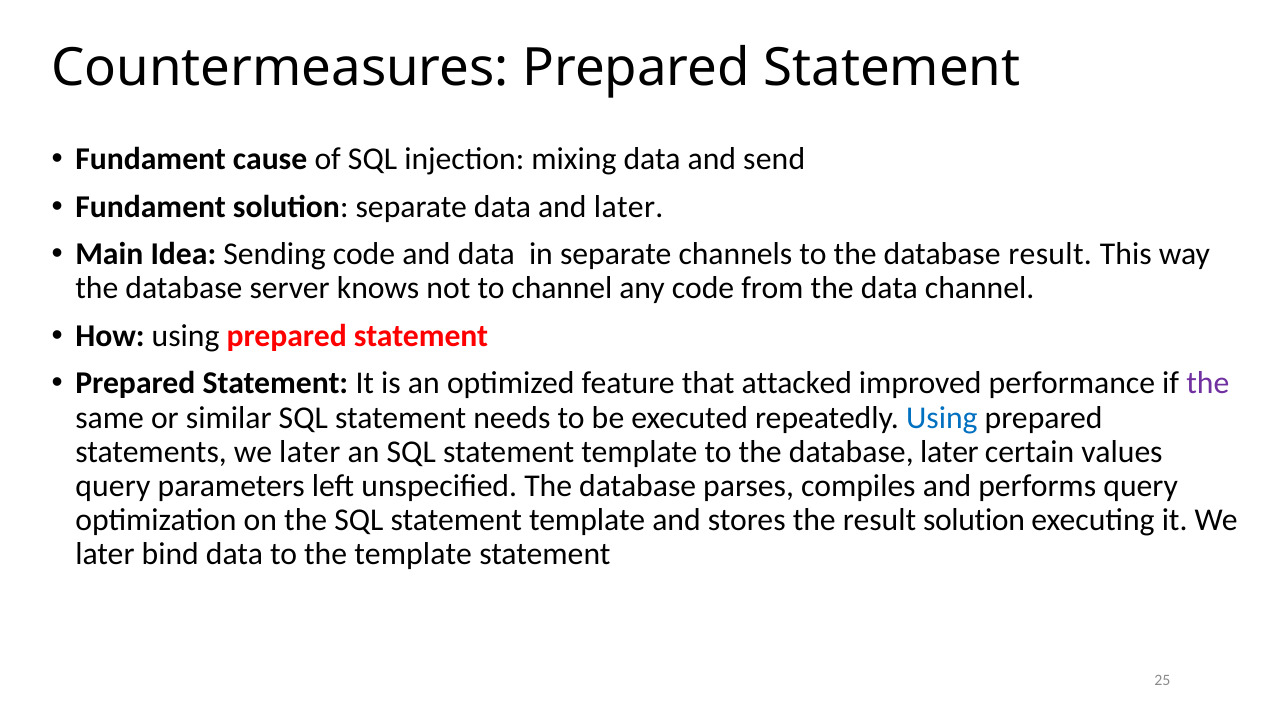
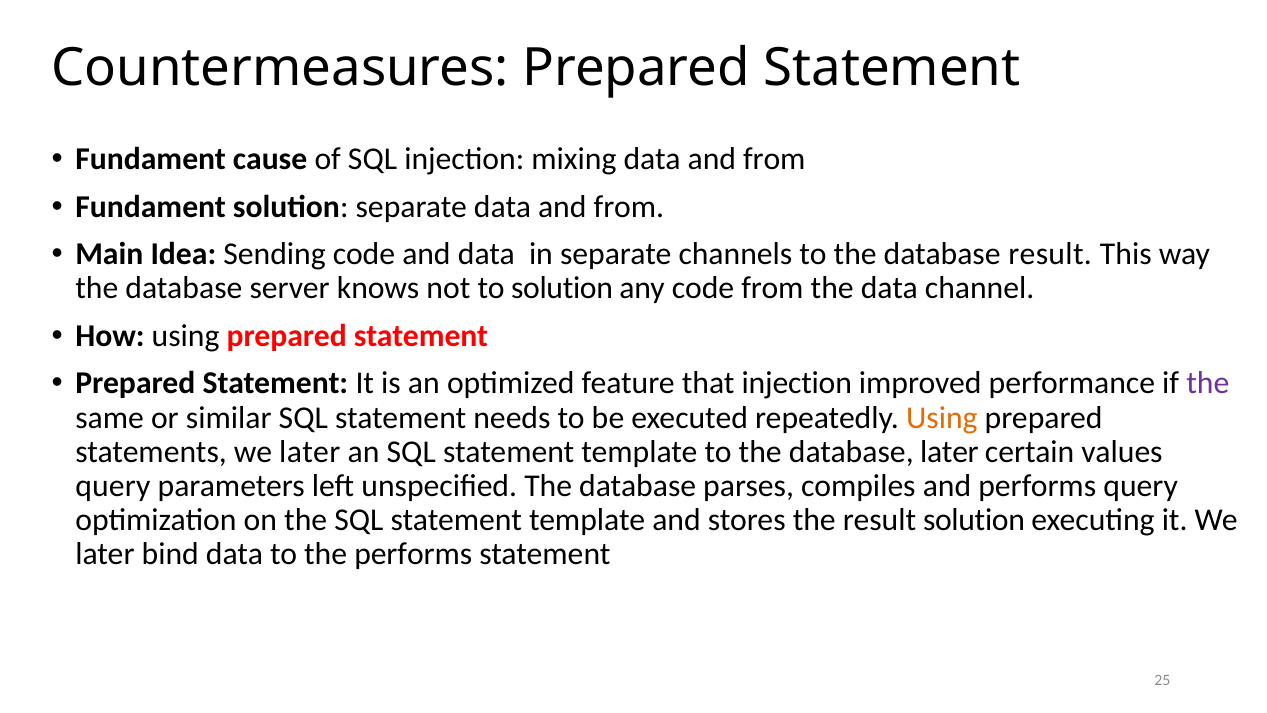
mixing data and send: send -> from (774, 159)
separate data and later: later -> from (629, 207)
to channel: channel -> solution (562, 288)
that attacked: attacked -> injection (797, 383)
Using colour: blue -> orange (942, 417)
the template: template -> performs (413, 554)
